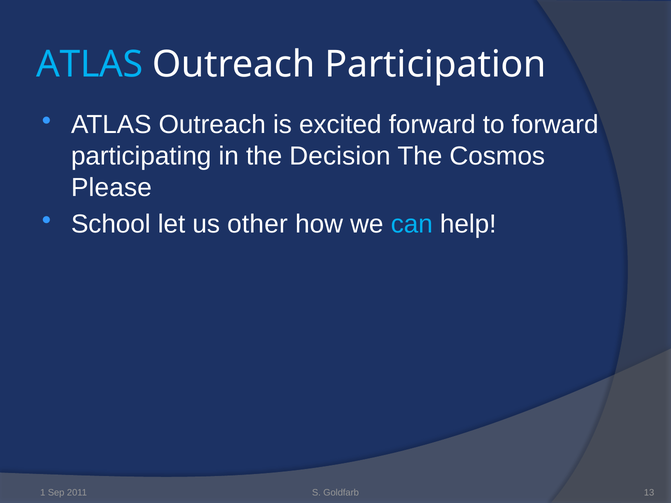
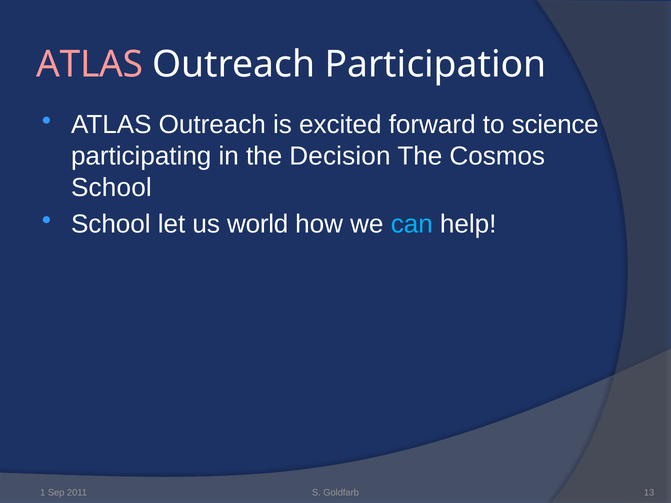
ATLAS colour: light blue -> pink (90, 65)
to forward: forward -> science (555, 125)
Please: Please -> School (111, 188)
other: other -> world (258, 224)
